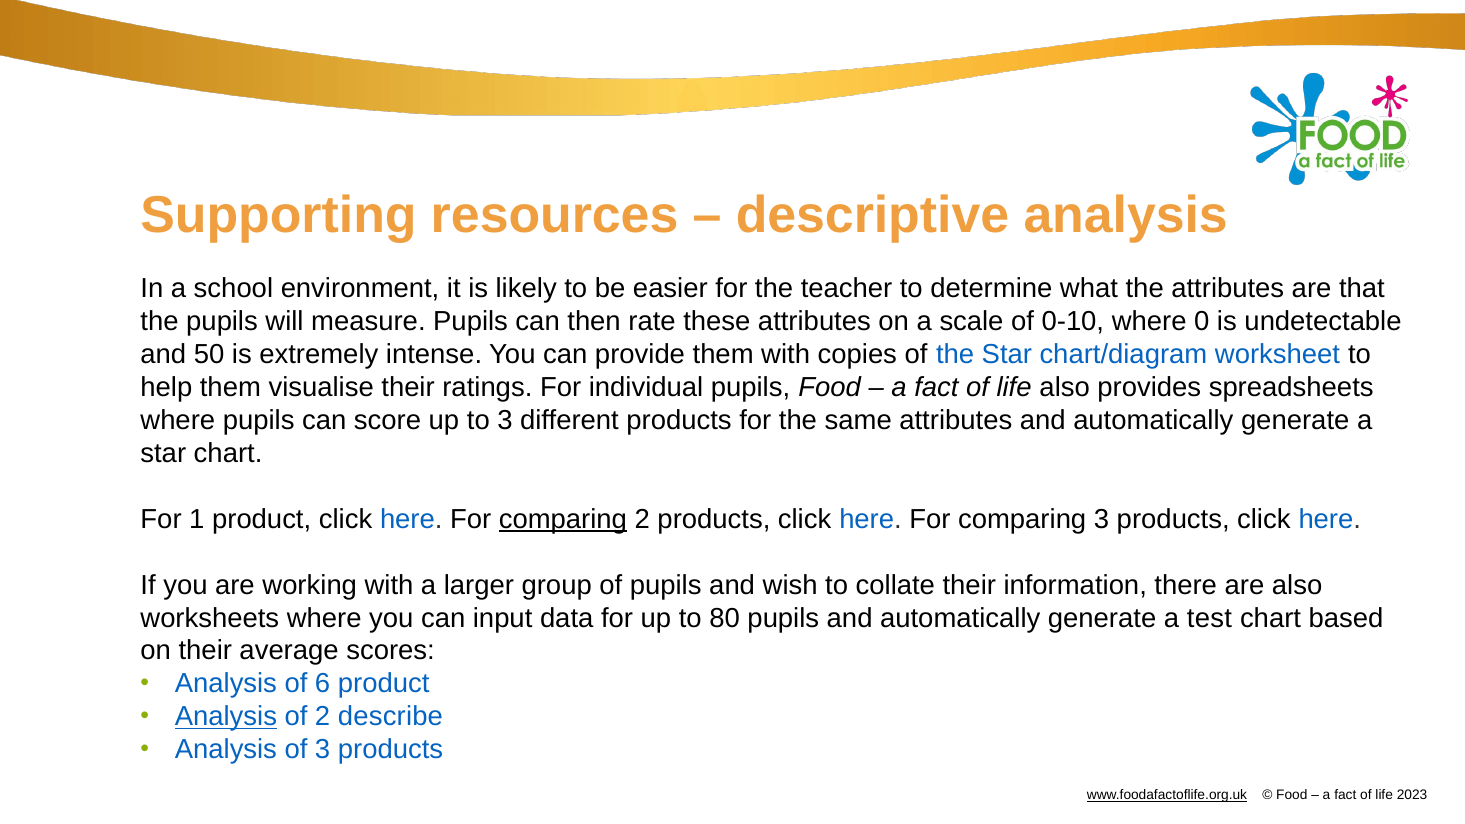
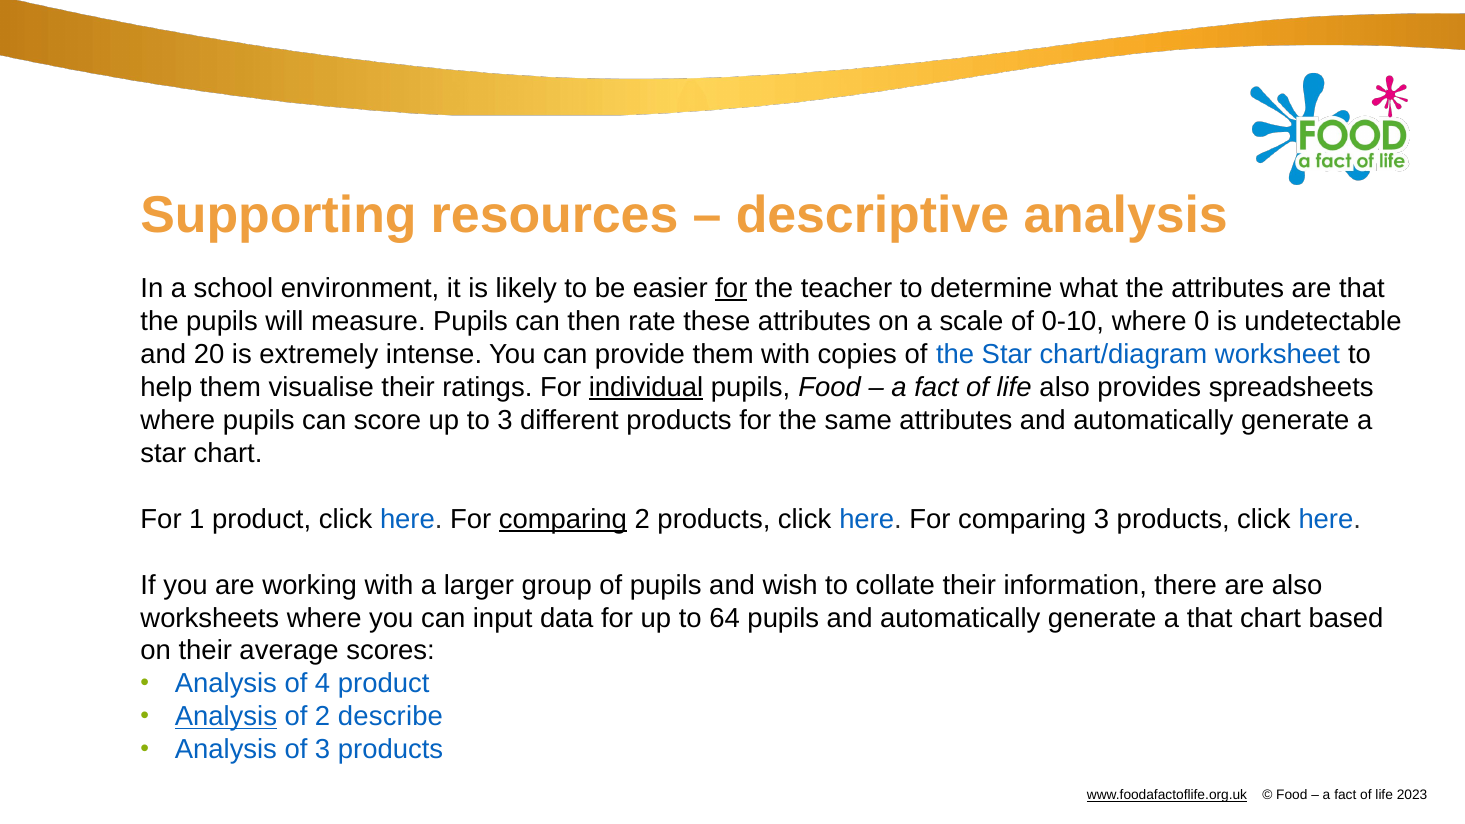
for underline: none -> present (731, 288)
50: 50 -> 20 (209, 354)
individual underline: none -> present (646, 387)
80: 80 -> 64 (725, 618)
a test: test -> that (1210, 618)
6: 6 -> 4 (323, 684)
